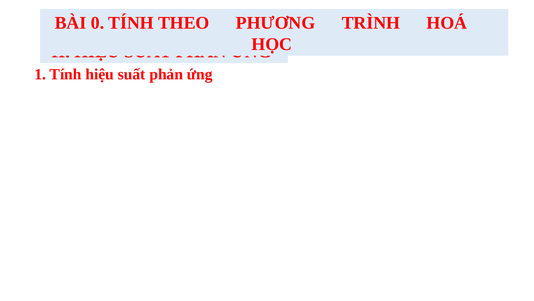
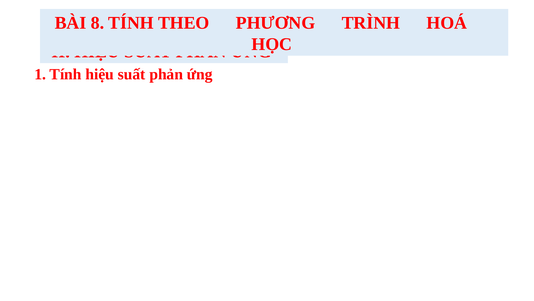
0: 0 -> 8 (98, 23)
